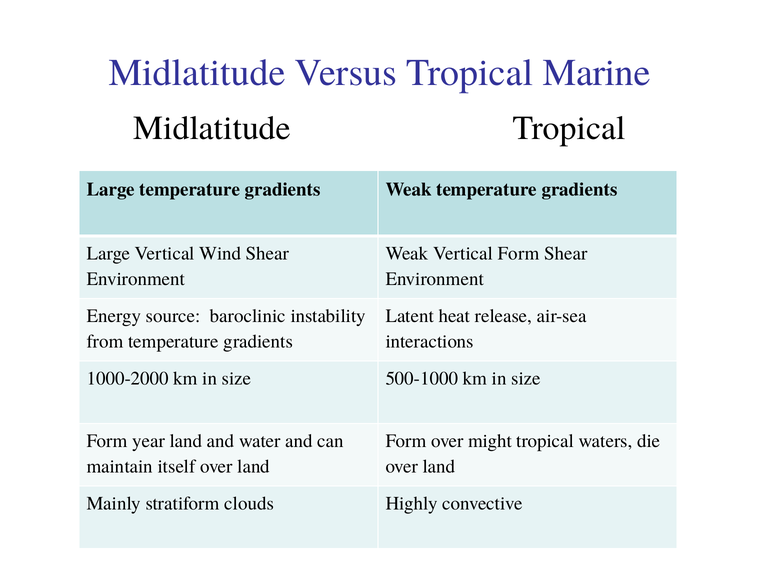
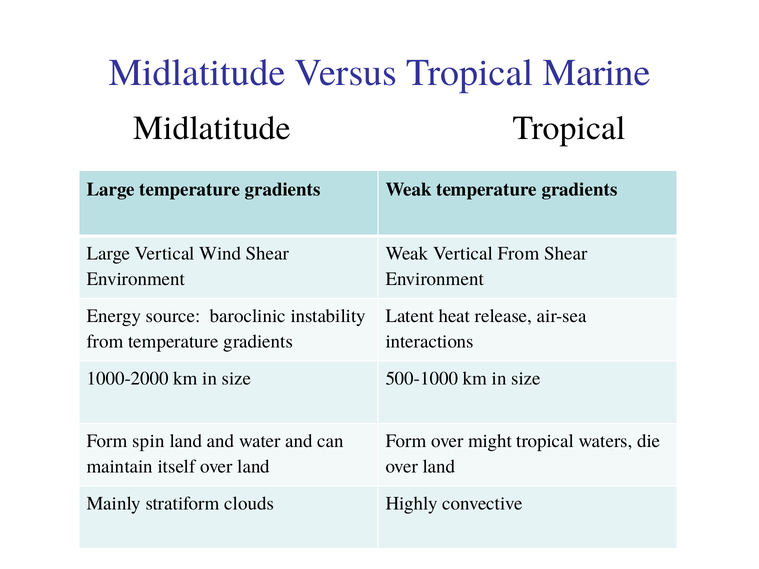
Vertical Form: Form -> From (519, 254)
year: year -> spin (149, 441)
